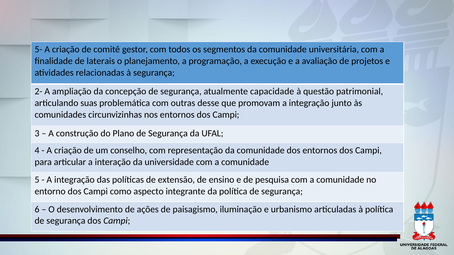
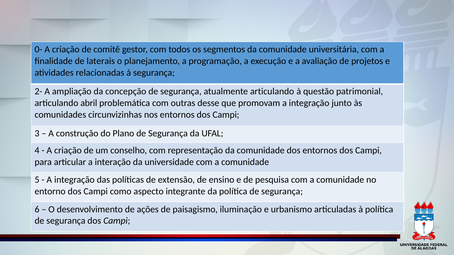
5-: 5- -> 0- (38, 50)
atualmente capacidade: capacidade -> articulando (272, 92)
suas: suas -> abril (89, 103)
